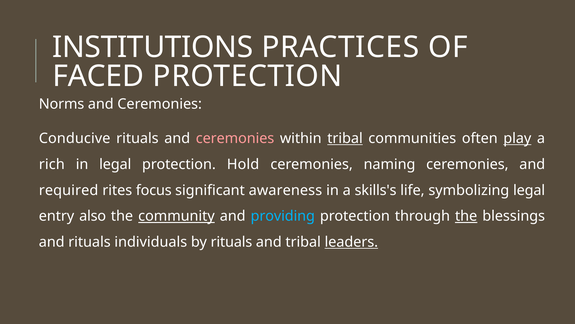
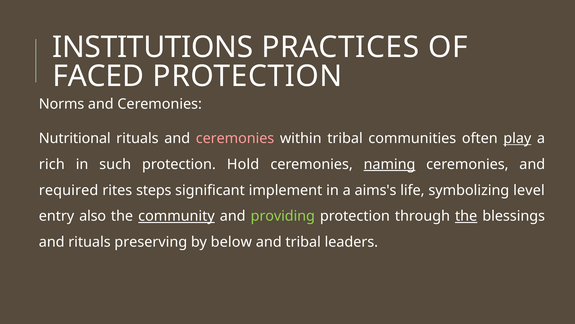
Conducive: Conducive -> Nutritional (75, 138)
tribal underline: present -> none (345, 138)
in legal: legal -> such (115, 164)
naming underline: none -> present (390, 164)
focus: focus -> steps (154, 190)
awareness: awareness -> implement (285, 190)
skills's: skills's -> aims's (376, 190)
symbolizing legal: legal -> level (529, 190)
providing colour: light blue -> light green (283, 216)
individuals: individuals -> preserving (151, 242)
by rituals: rituals -> below (231, 242)
leaders underline: present -> none (351, 242)
